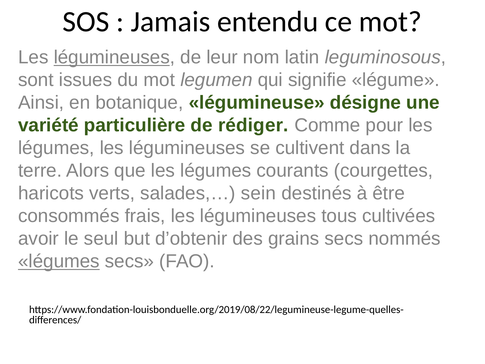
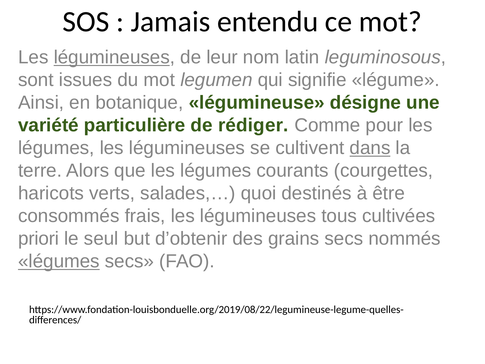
dans underline: none -> present (370, 148)
sein: sein -> quoi (259, 193)
avoir: avoir -> priori (39, 238)
